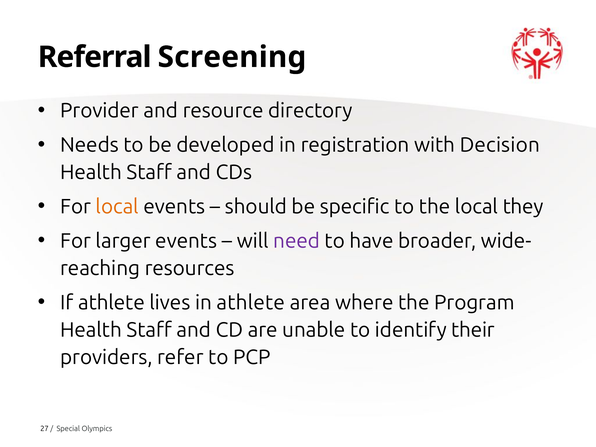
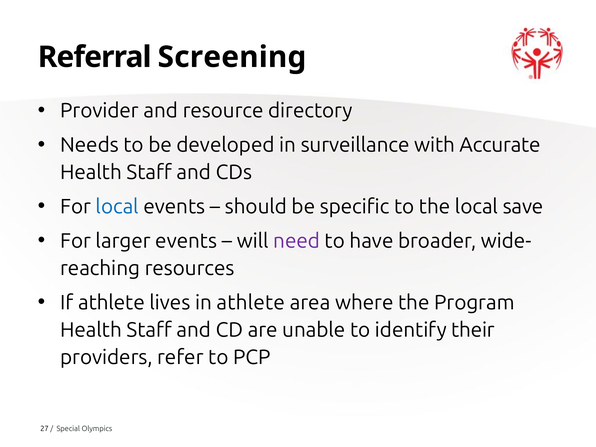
registration: registration -> surveillance (355, 145)
Decision: Decision -> Accurate (500, 145)
local colour: orange -> blue (117, 207)
they: they -> save (523, 207)
